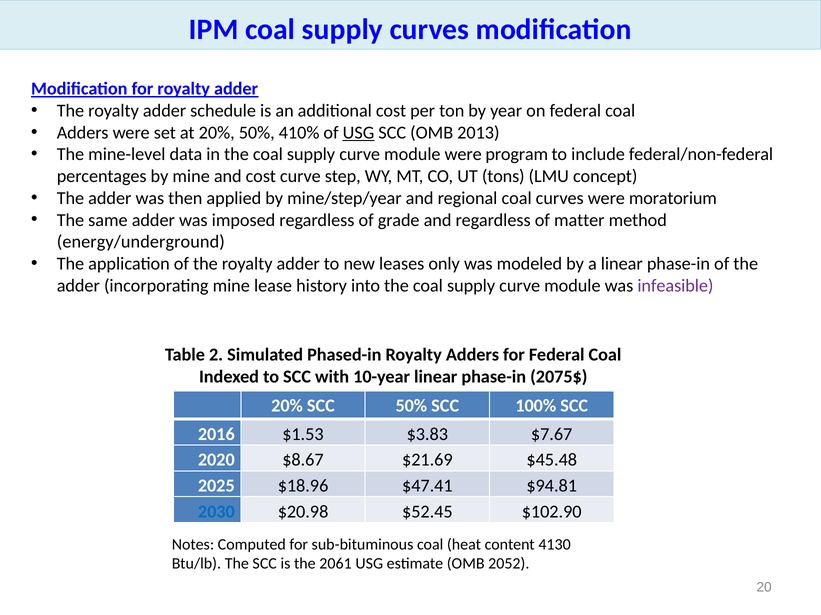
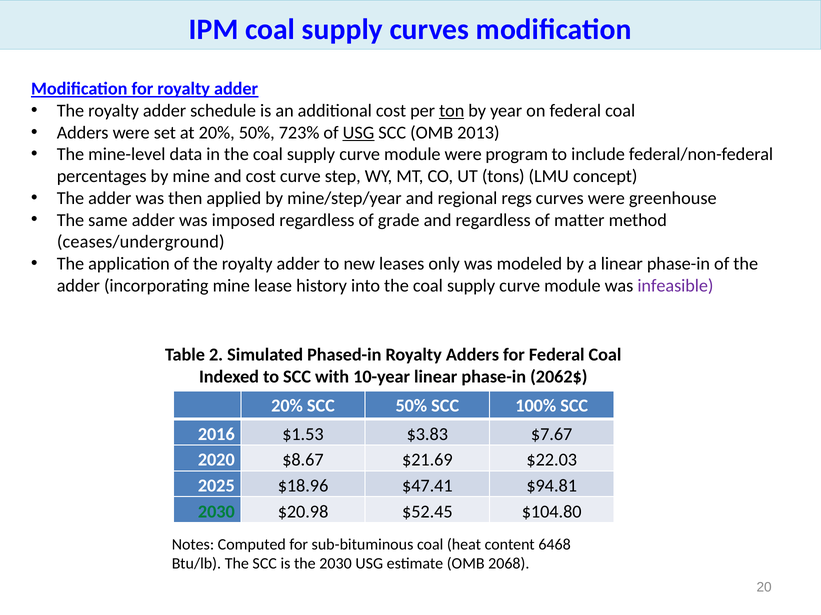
ton underline: none -> present (452, 111)
410%: 410% -> 723% (299, 133)
regional coal: coal -> regs (517, 198)
moratorium: moratorium -> greenhouse (673, 198)
energy/underground: energy/underground -> ceases/underground (141, 242)
2075$: 2075$ -> 2062$ (559, 377)
$45.48: $45.48 -> $22.03 (552, 460)
2030 colour: blue -> green (216, 512)
$102.90: $102.90 -> $104.80 (552, 512)
4130: 4130 -> 6468 (555, 545)
the 2061: 2061 -> 2030 (336, 564)
2052: 2052 -> 2068 (509, 564)
